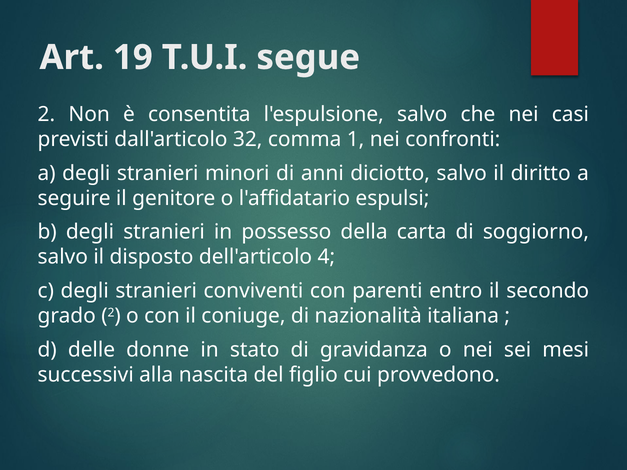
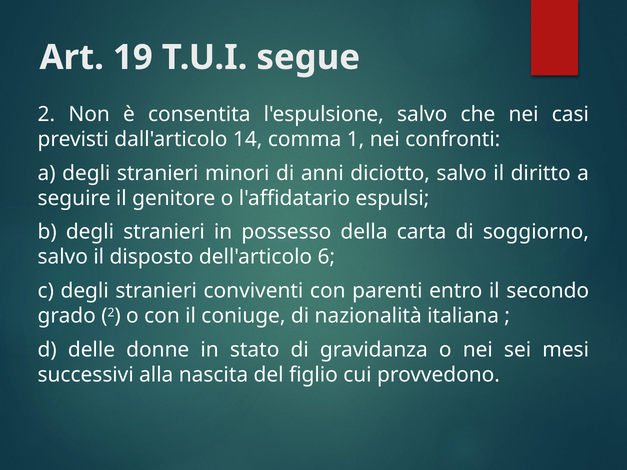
32: 32 -> 14 (248, 139)
4: 4 -> 6 (326, 257)
